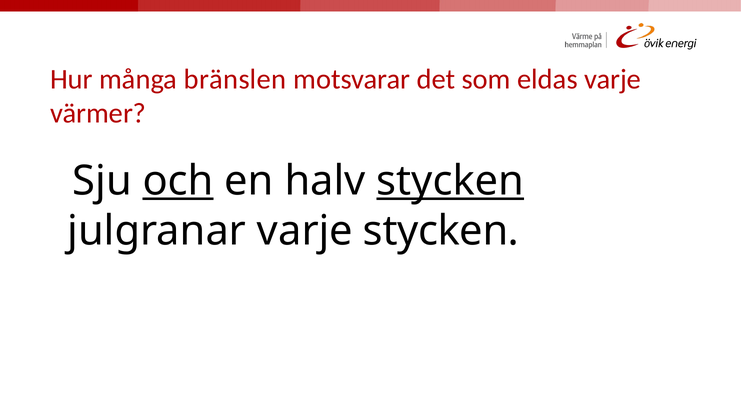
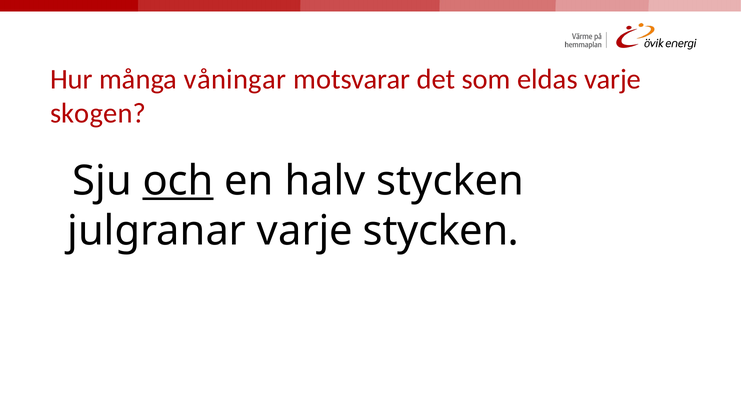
bränslen: bränslen -> våningar (235, 79)
värmer: värmer -> skogen (98, 113)
stycken underline: present -> none (450, 181)
